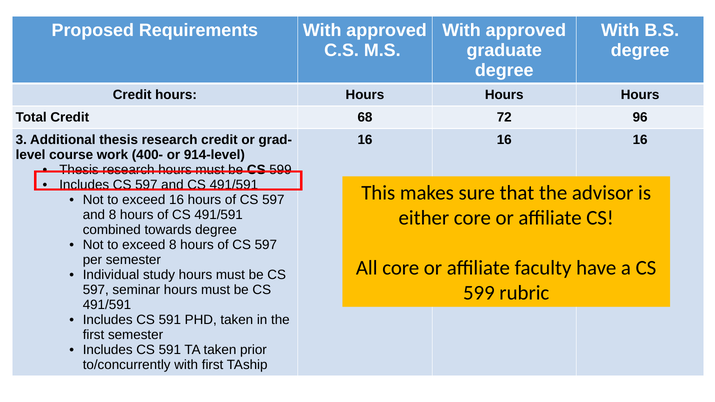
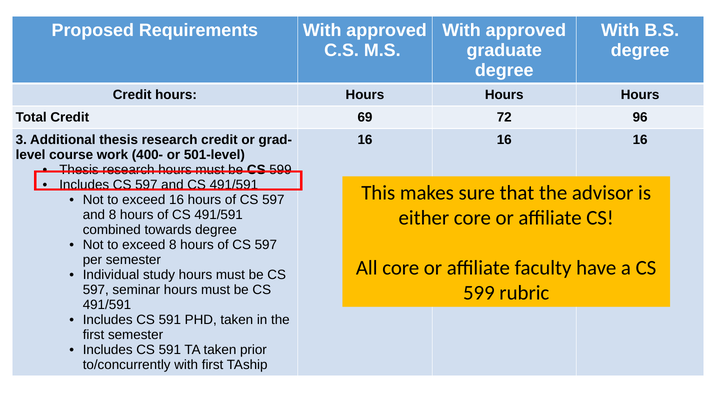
68: 68 -> 69 (365, 118)
914-level: 914-level -> 501-level (214, 155)
